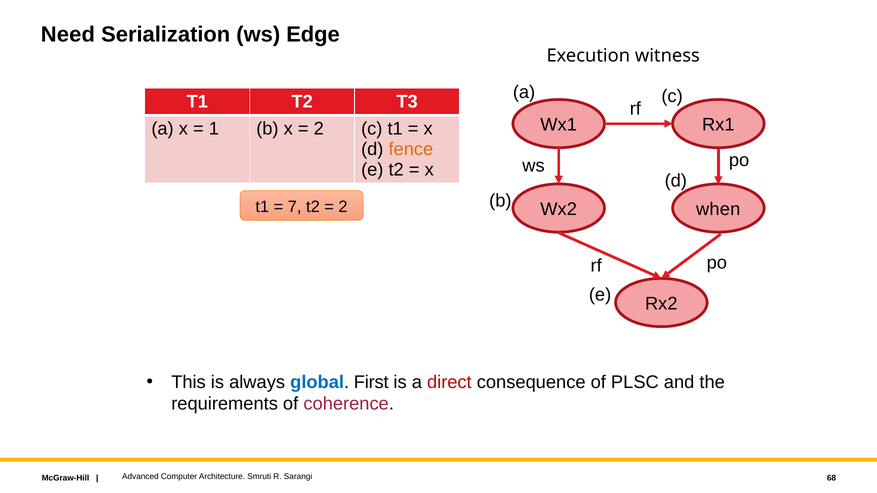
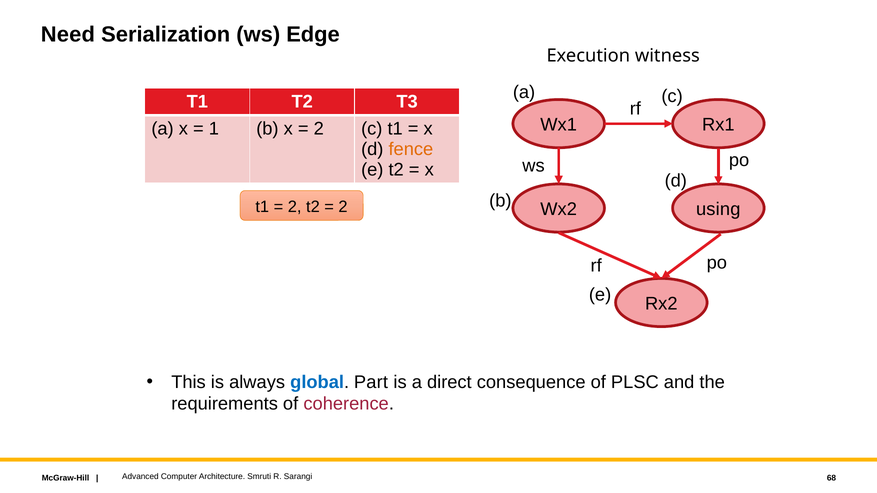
7: 7 -> 2 (295, 207)
when: when -> using (718, 209)
First: First -> Part (371, 382)
direct colour: red -> black (449, 382)
